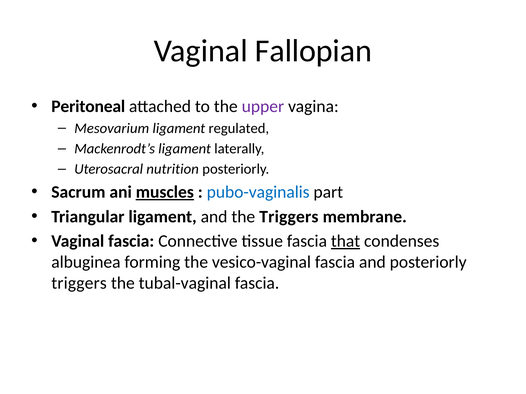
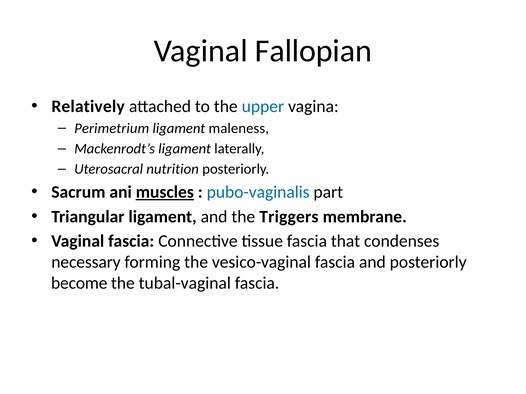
Peritoneal: Peritoneal -> Relatively (88, 106)
upper colour: purple -> blue (263, 106)
Mesovarium: Mesovarium -> Perimetrium (112, 128)
regulated: regulated -> maleness (239, 128)
that underline: present -> none (346, 241)
albuginea: albuginea -> necessary (86, 262)
triggers: triggers -> become (79, 284)
